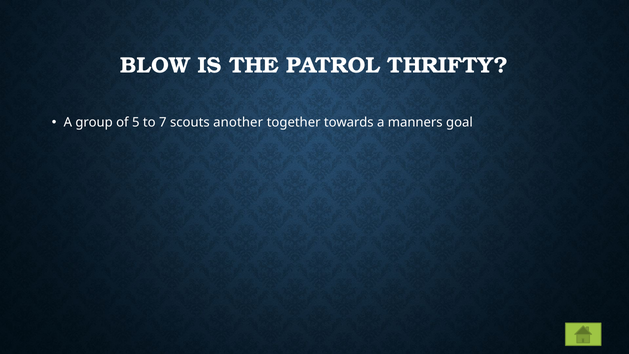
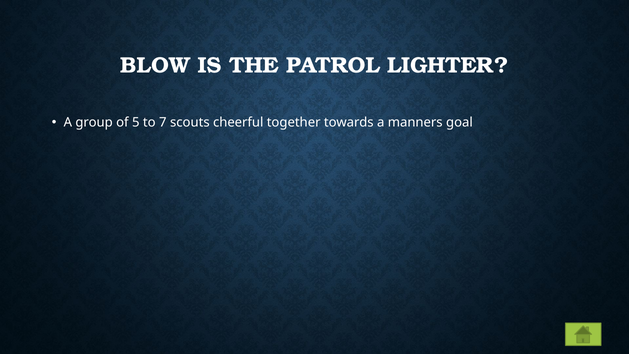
THRIFTY: THRIFTY -> LIGHTER (448, 66)
another: another -> cheerful (238, 122)
